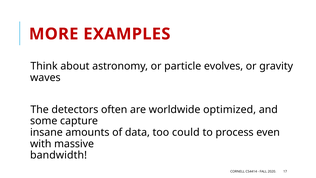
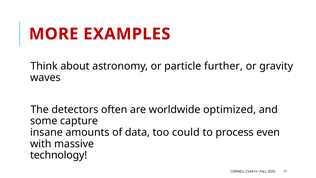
evolves: evolves -> further (223, 66)
bandwidth: bandwidth -> technology (59, 155)
